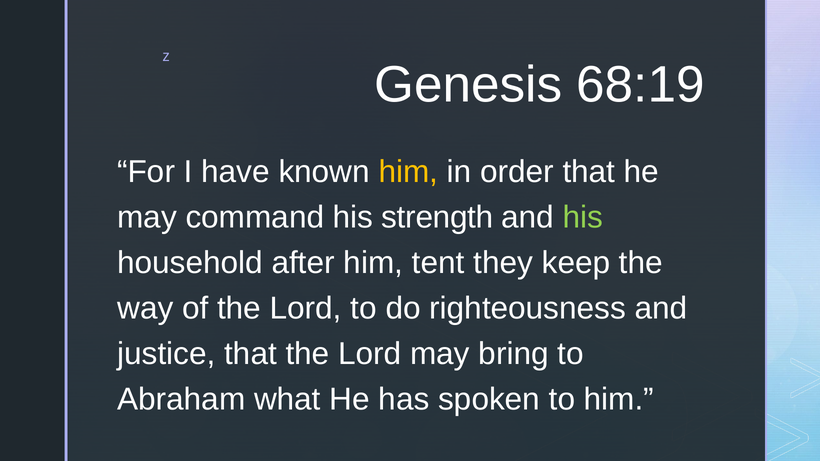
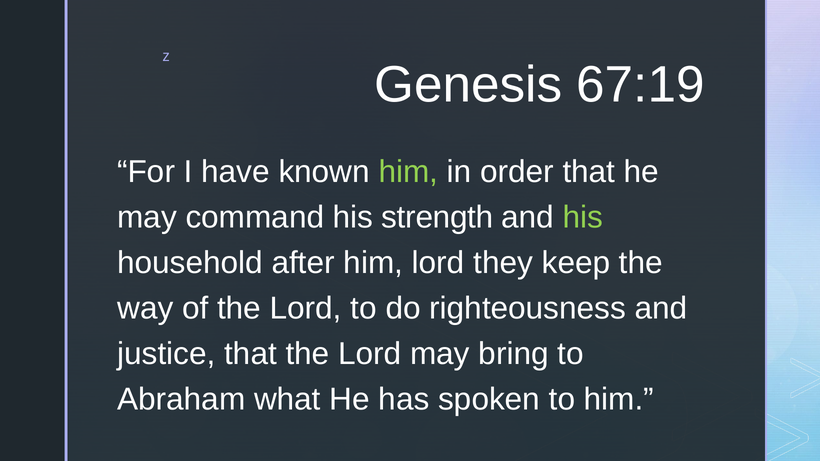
68:19: 68:19 -> 67:19 (641, 85)
him colour: yellow -> light green (408, 172)
him tent: tent -> lord (438, 263)
